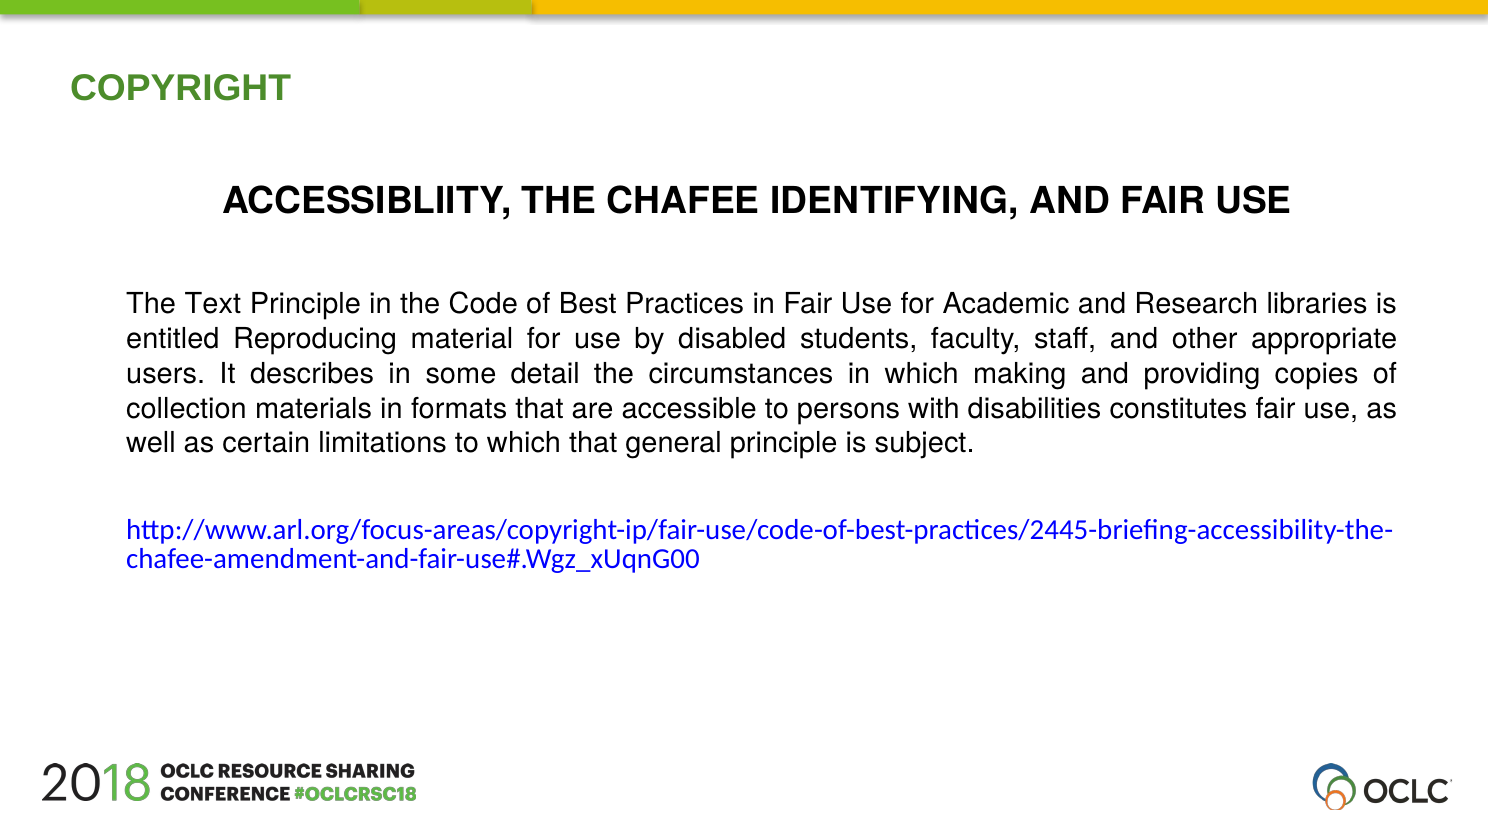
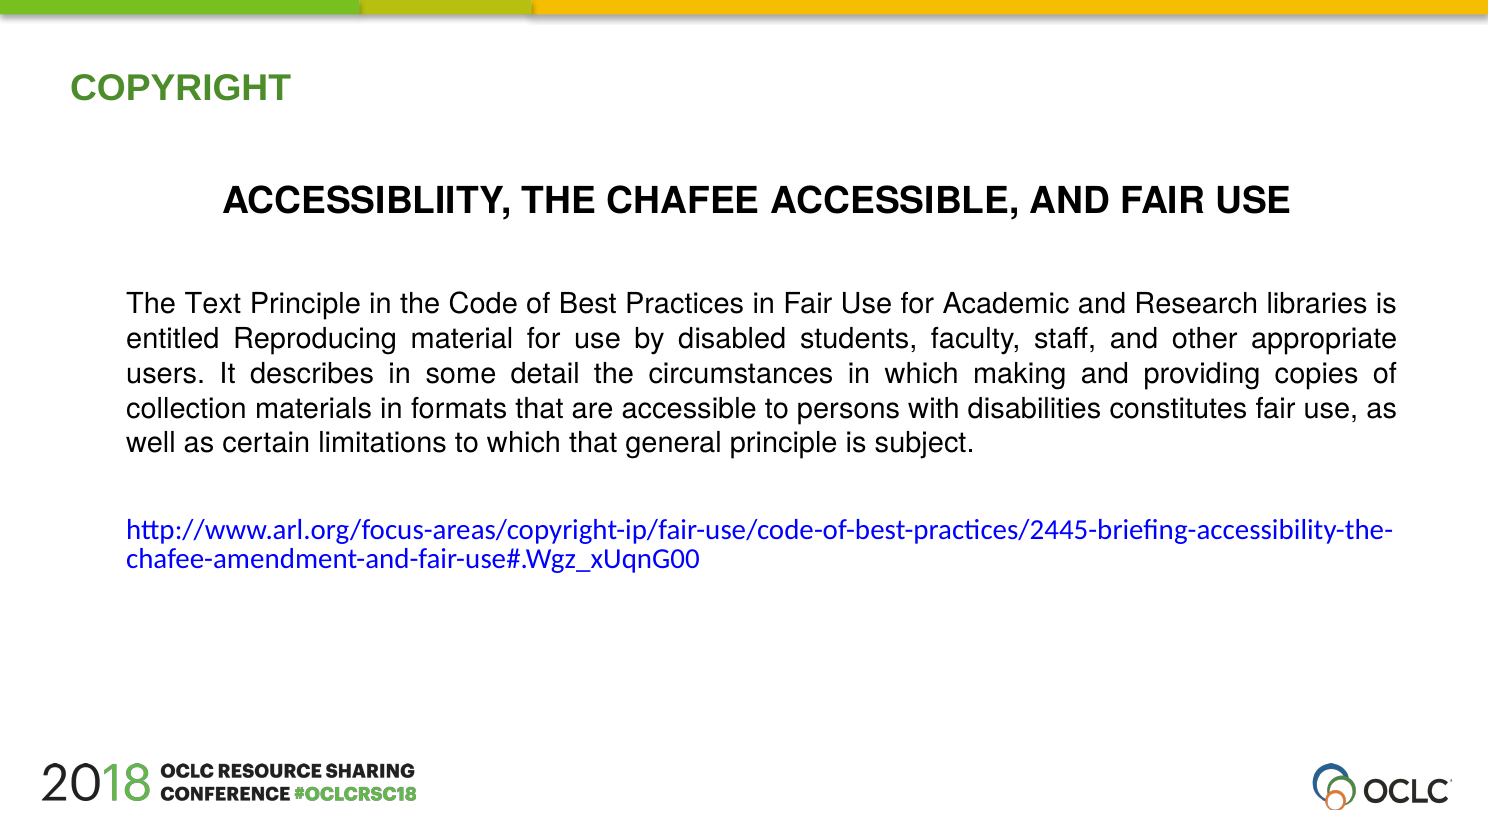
CHAFEE IDENTIFYING: IDENTIFYING -> ACCESSIBLE (895, 202)
